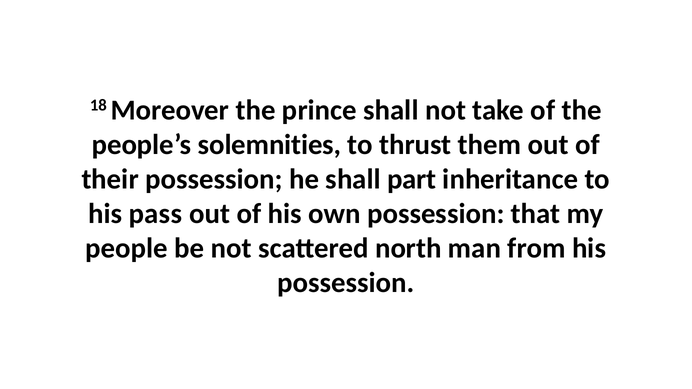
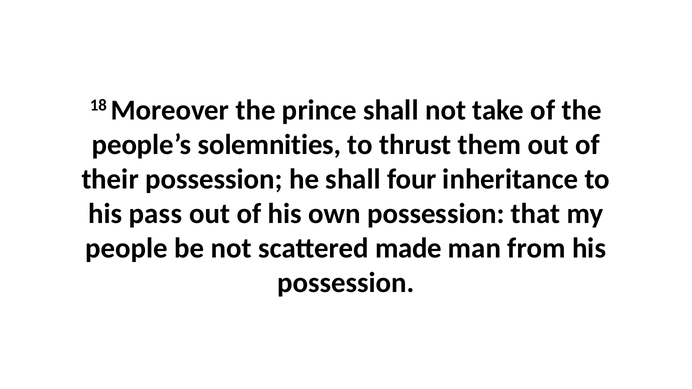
part: part -> four (412, 179)
north: north -> made (408, 249)
